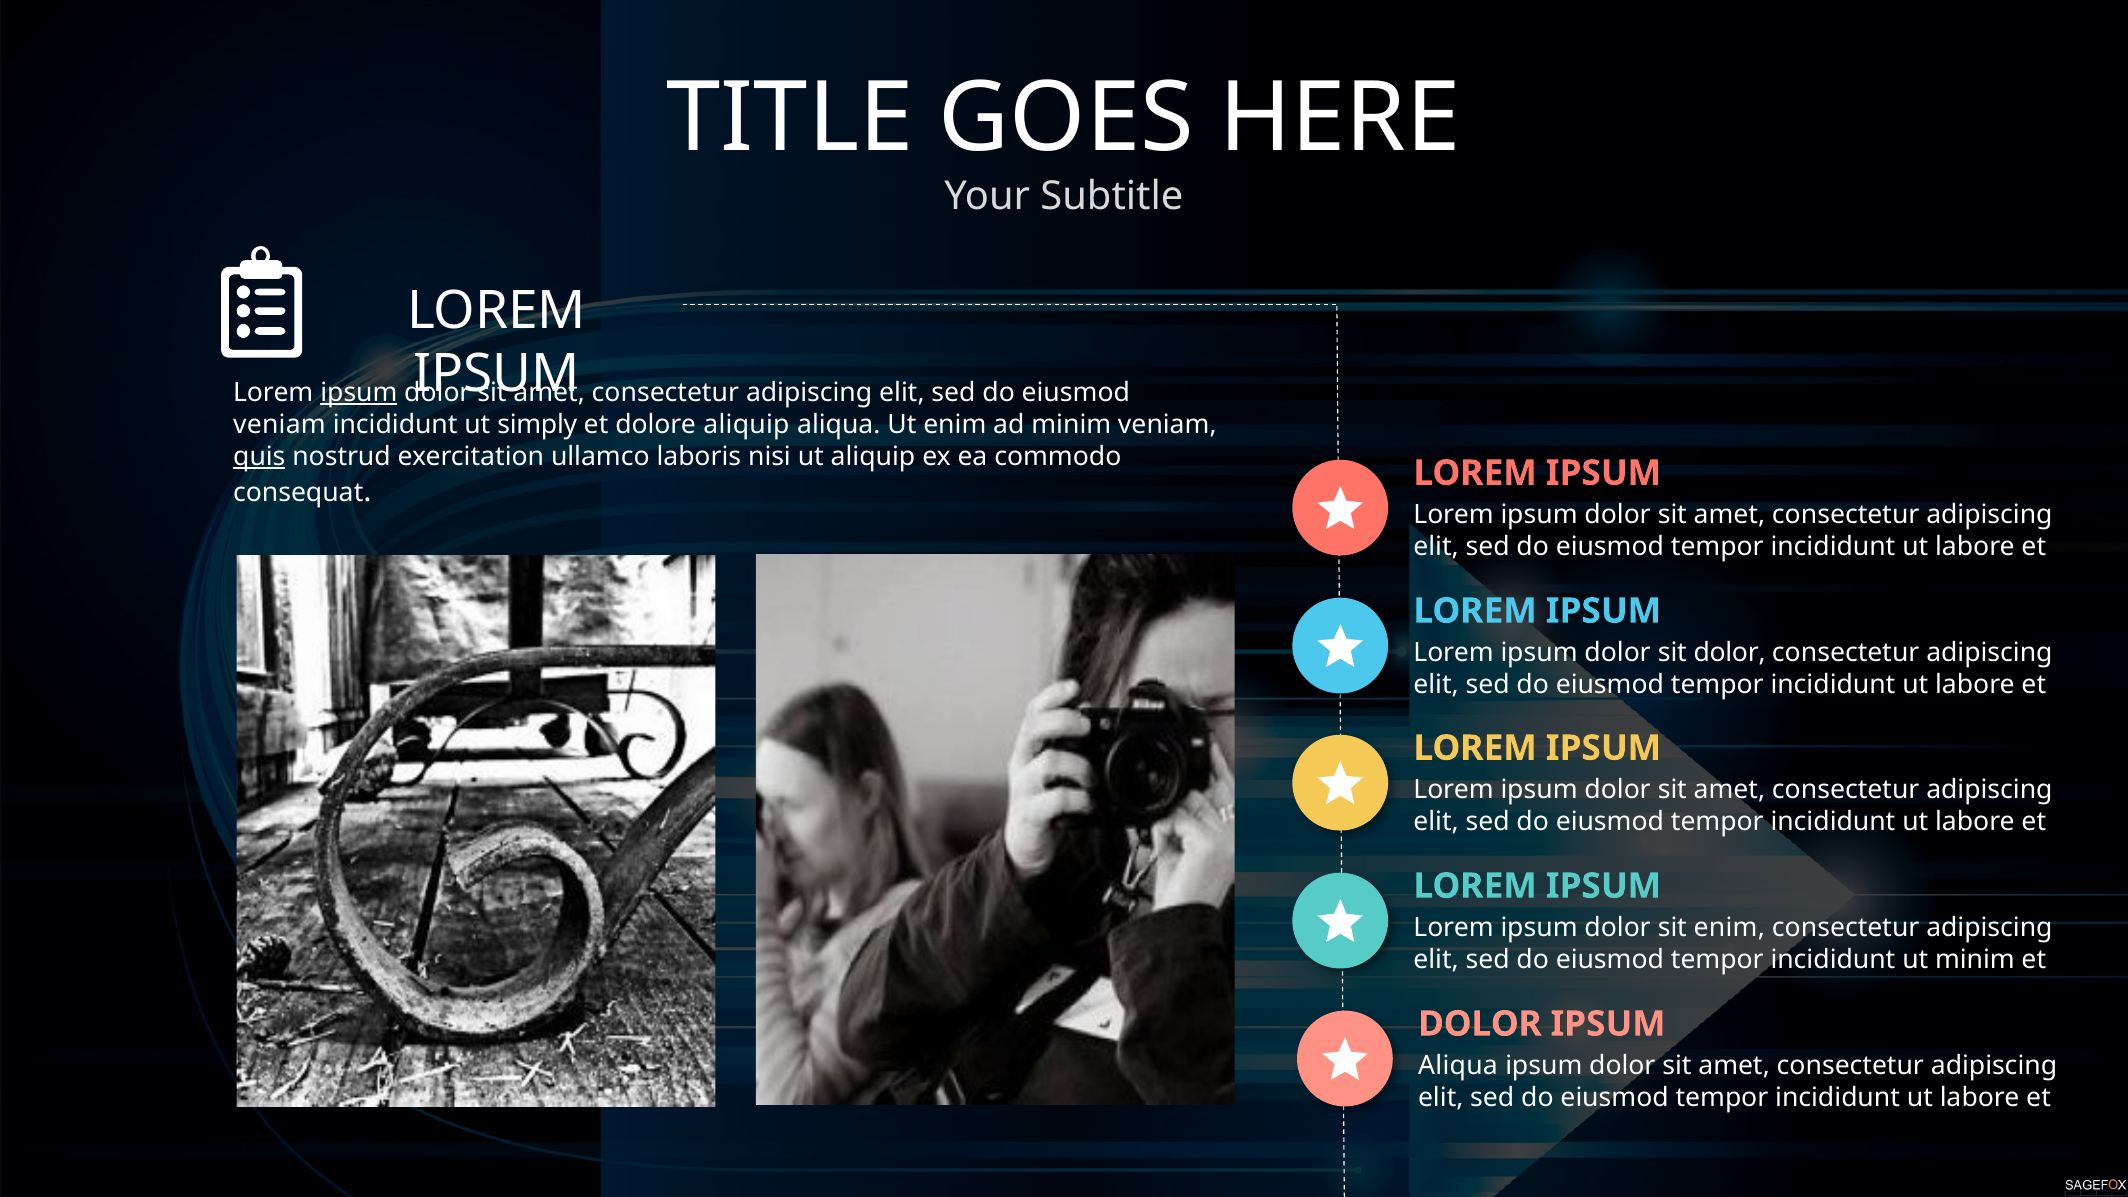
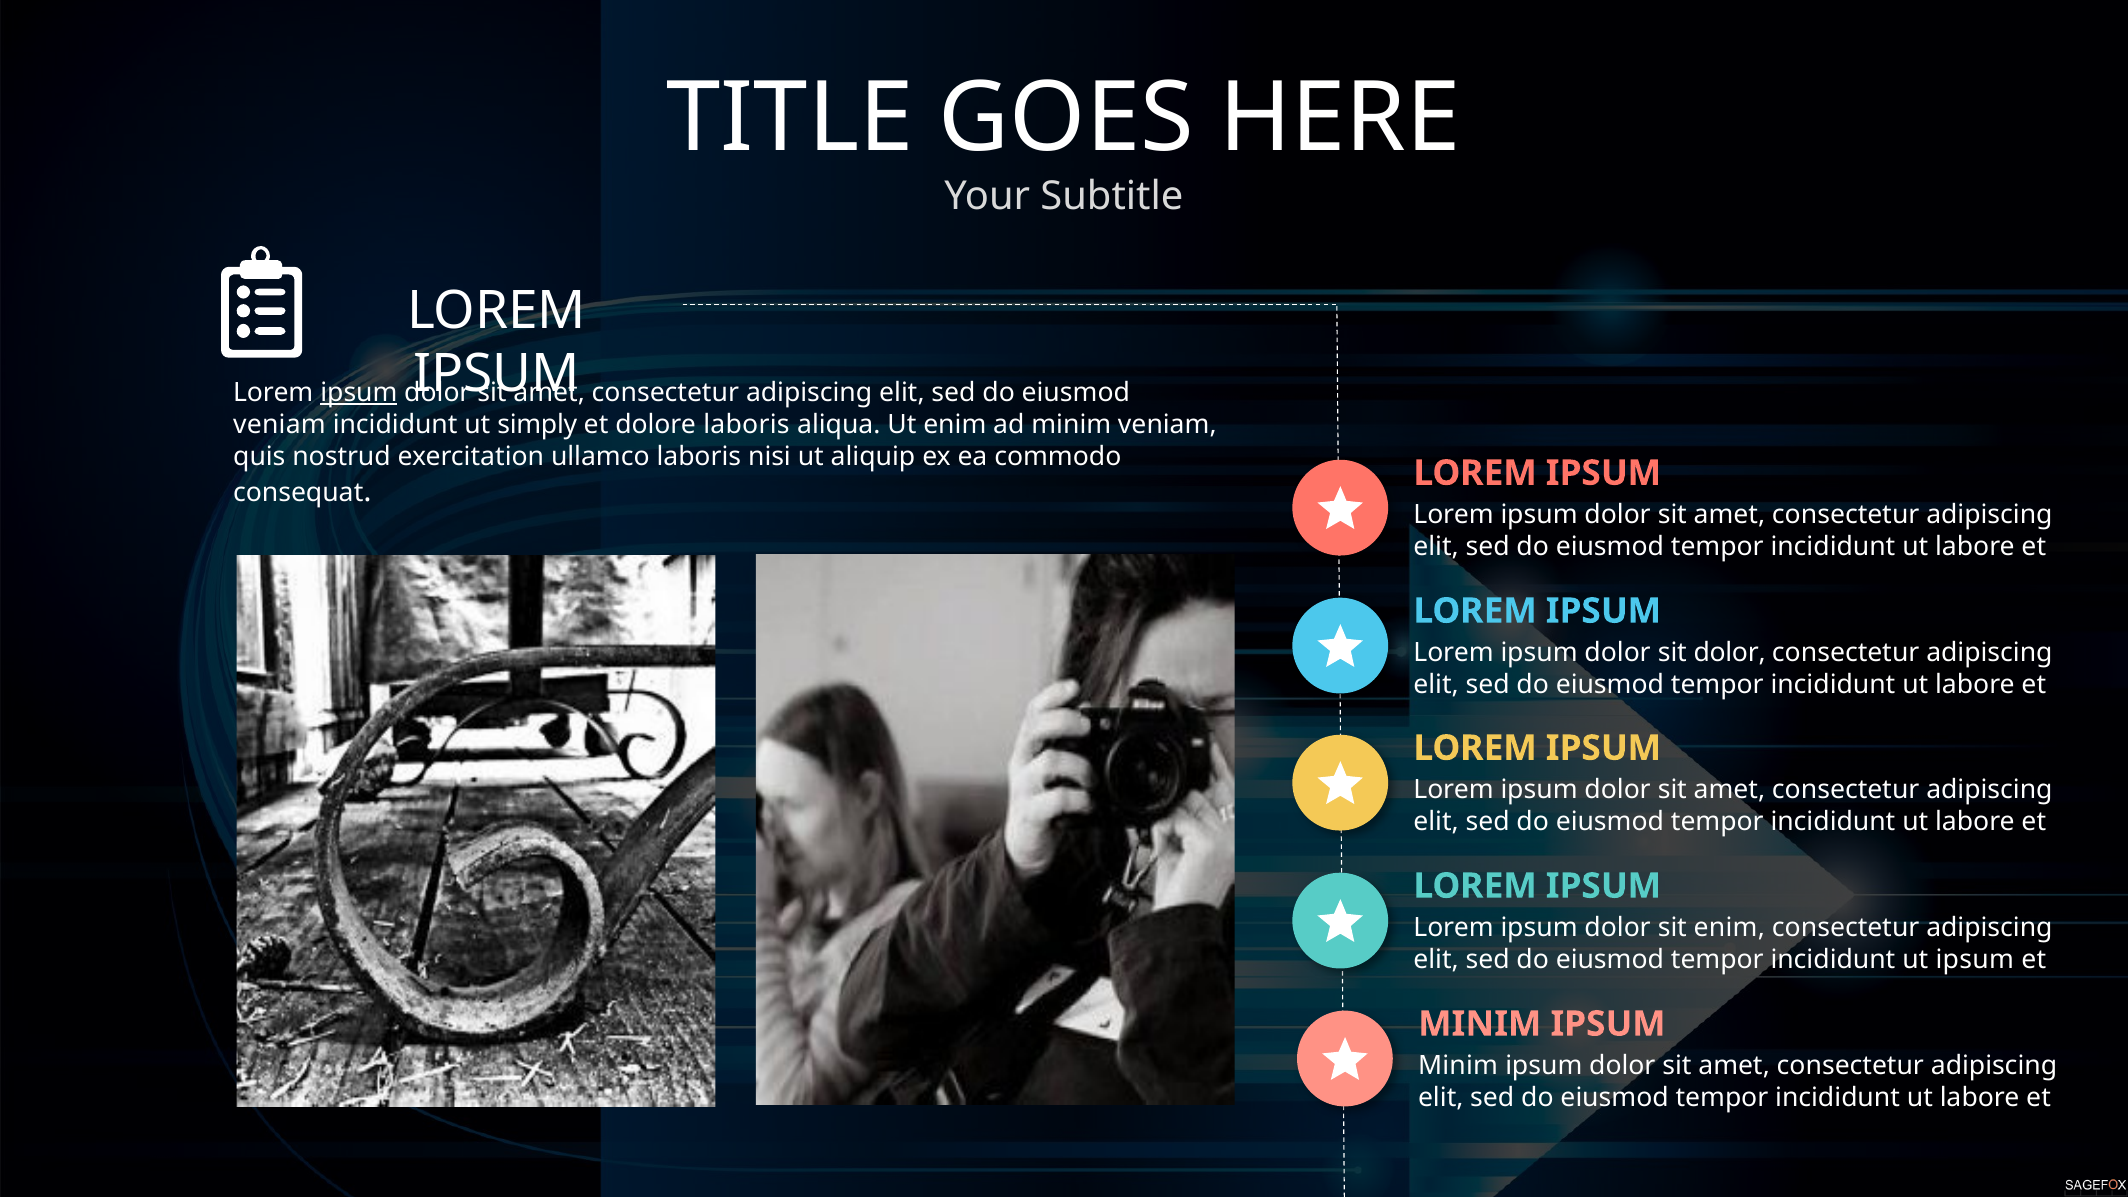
dolore aliquip: aliquip -> laboris (746, 425)
quis underline: present -> none (259, 457)
ut minim: minim -> ipsum (1975, 960)
DOLOR: DOLOR -> MINIM (1480, 1024)
Aliqua: Aliqua -> Minim (1458, 1066)
